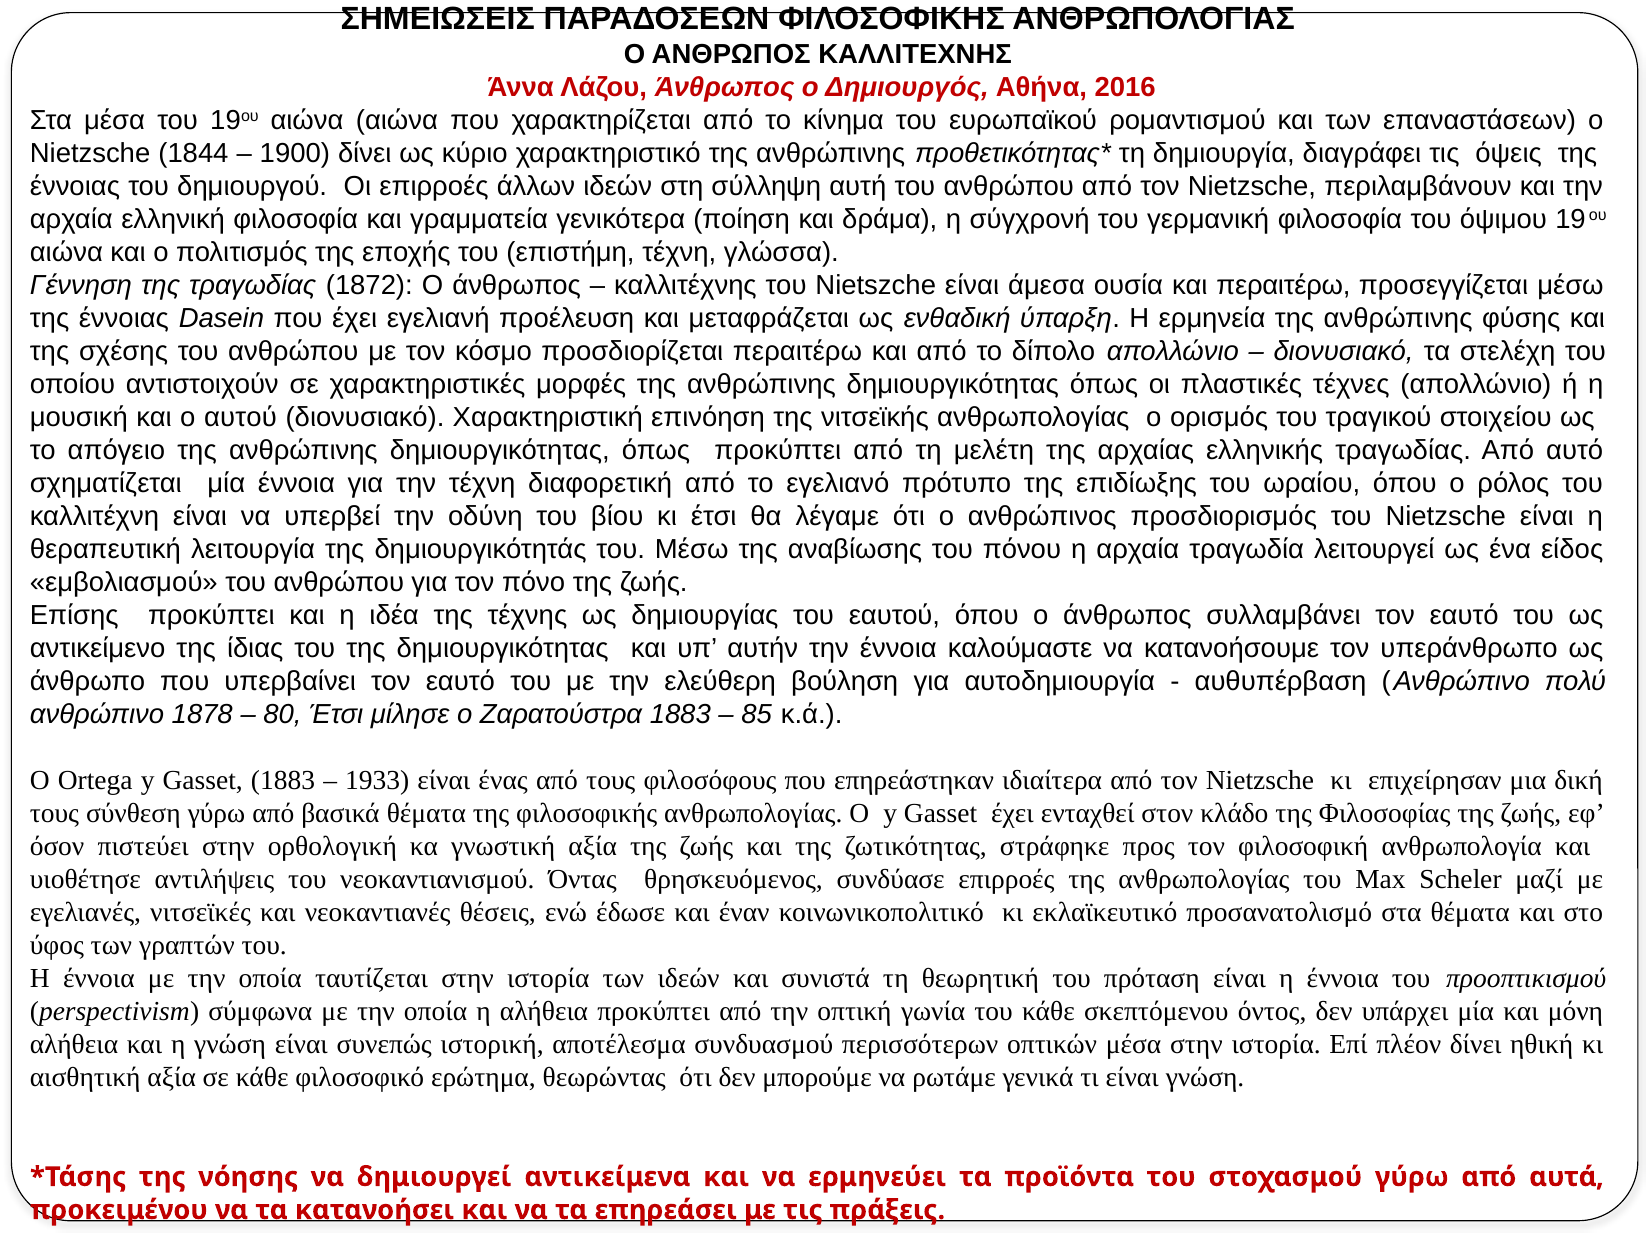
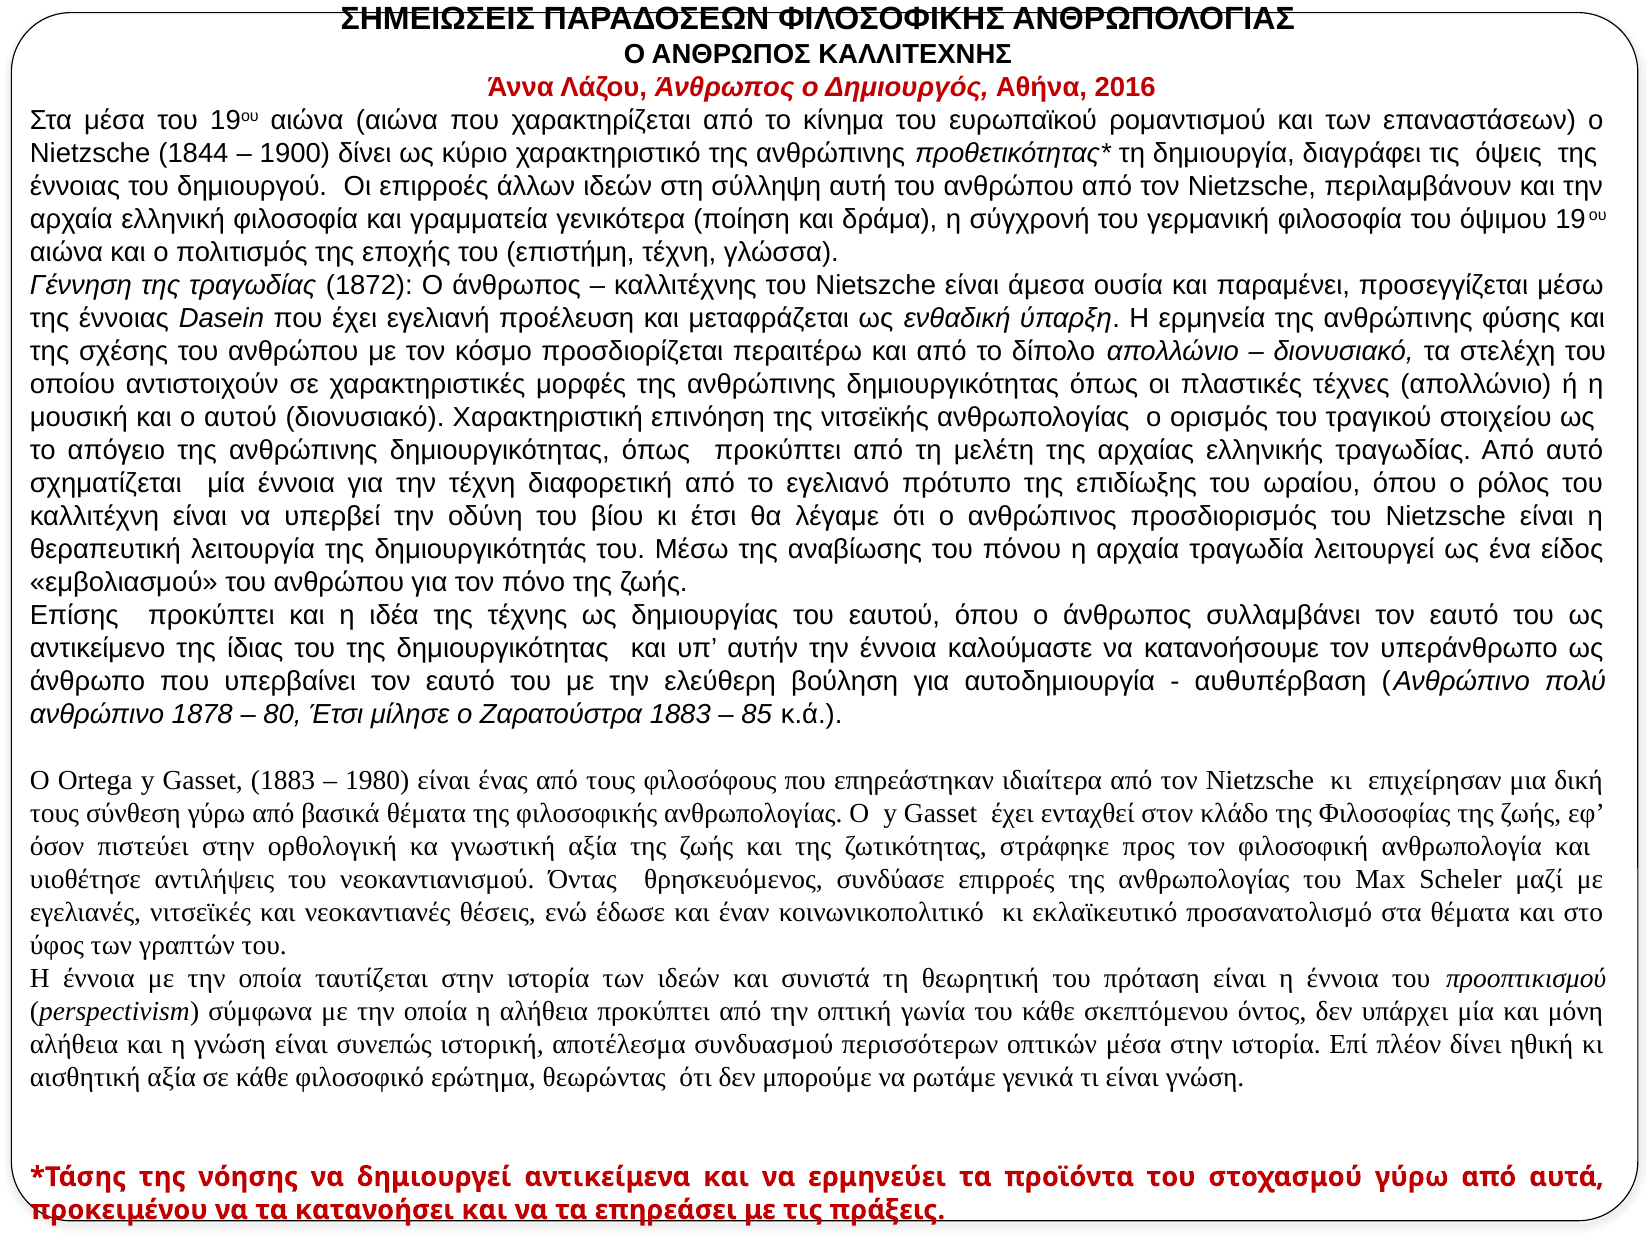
και περαιτέρω: περαιτέρω -> παραμένει (1283, 285)
1933: 1933 -> 1980 (377, 780)
